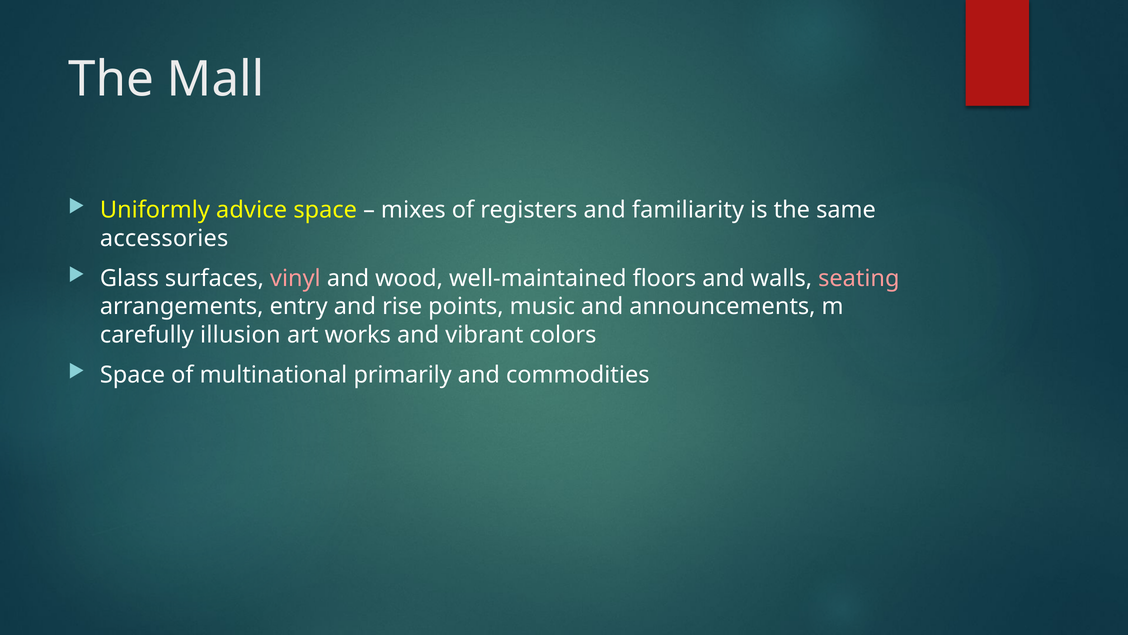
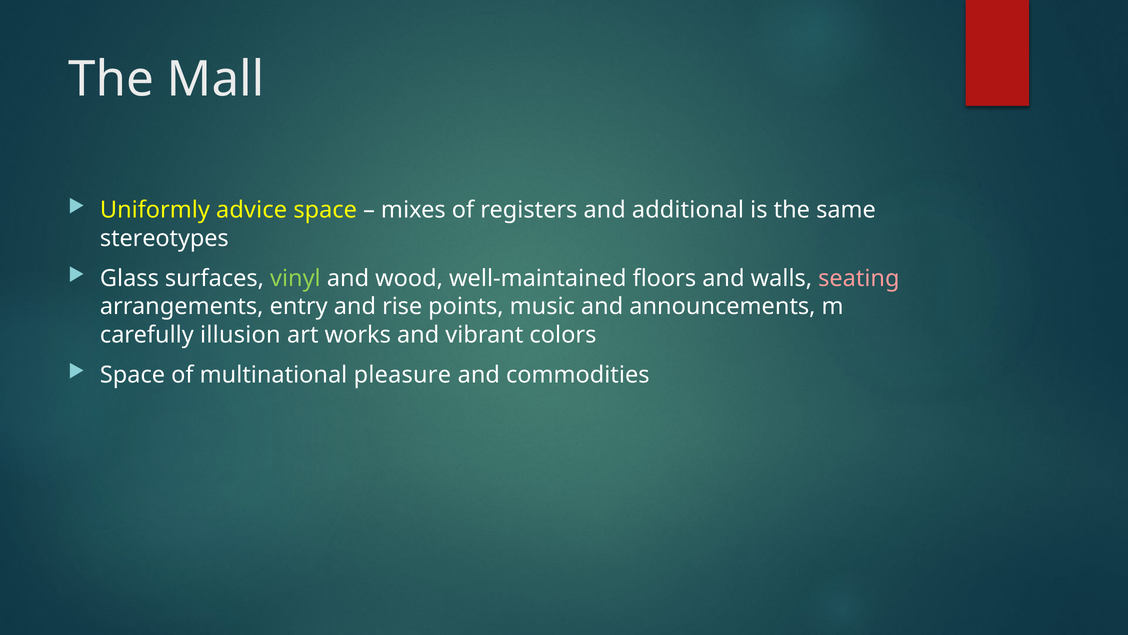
familiarity: familiarity -> additional (688, 210)
accessories: accessories -> stereotypes (164, 238)
vinyl colour: pink -> light green (295, 278)
primarily: primarily -> pleasure (402, 375)
